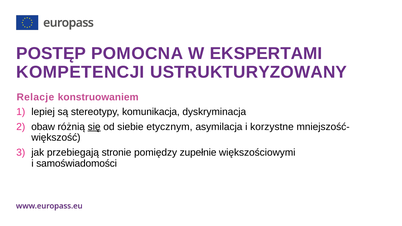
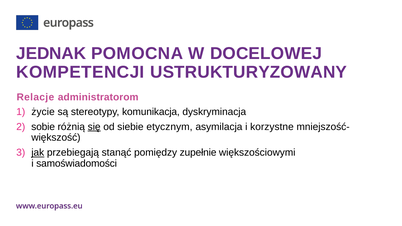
POSTĘP: POSTĘP -> JEDNAK (51, 54)
EKSPERTAMI: EKSPERTAMI -> DOCELOWEJ (266, 54)
konstruowaniem: konstruowaniem -> administratorom (98, 97)
lepiej: lepiej -> życie (43, 112)
obaw: obaw -> sobie (43, 127)
jak underline: none -> present (38, 153)
stronie: stronie -> stanąć (116, 153)
